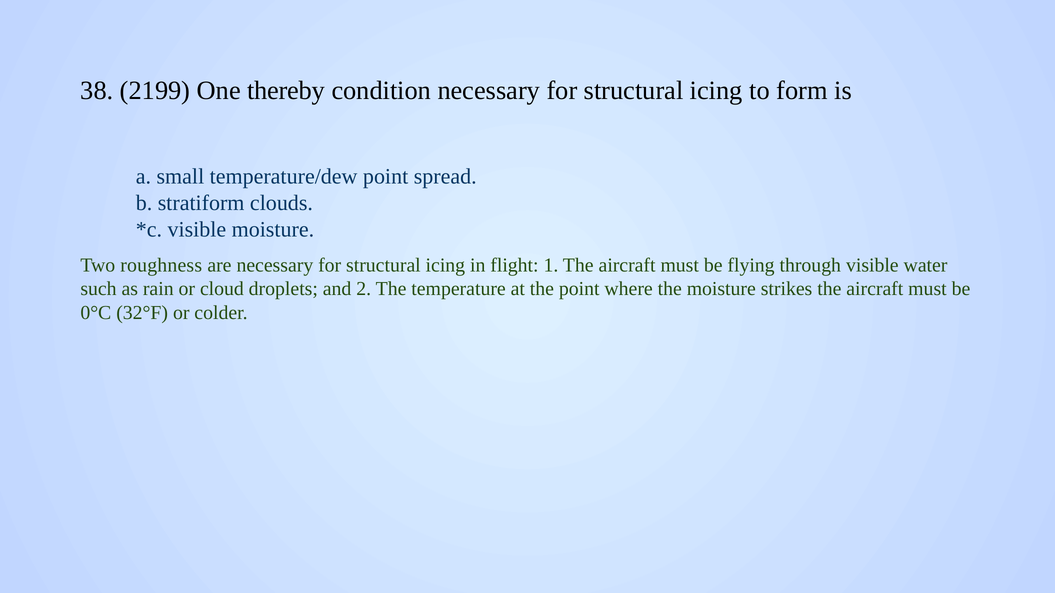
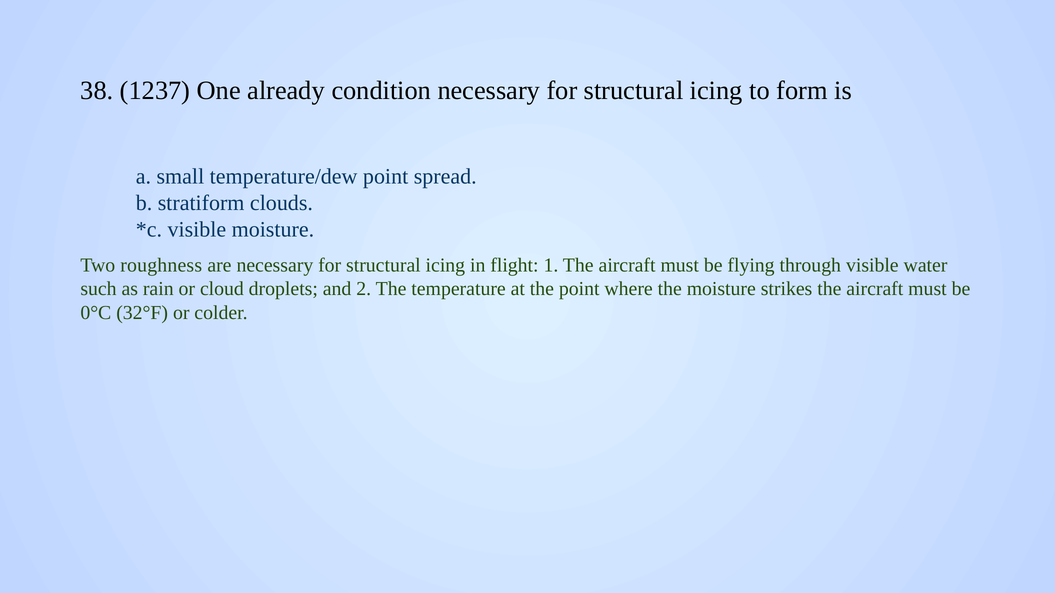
2199: 2199 -> 1237 (155, 91)
thereby: thereby -> already (286, 91)
